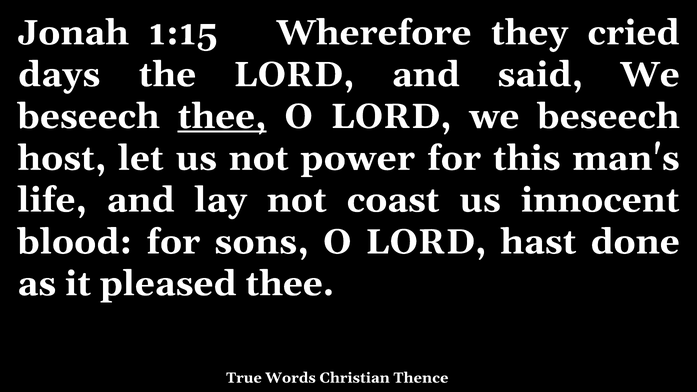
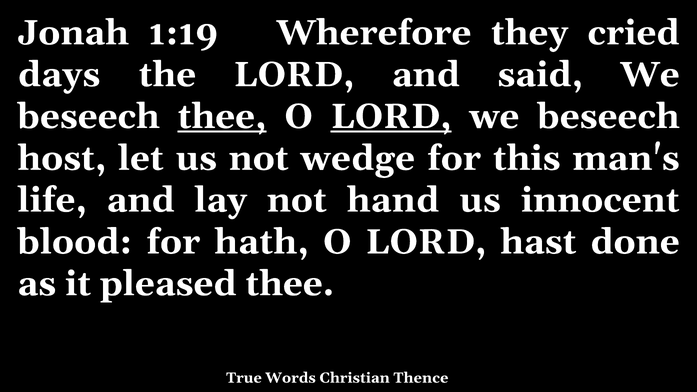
1:15: 1:15 -> 1:19 (183, 33)
LORD underline: none -> present (391, 117)
power: power -> wedge (358, 158)
coast: coast -> hand (393, 200)
sons: sons -> hath (262, 242)
